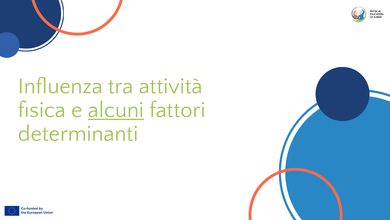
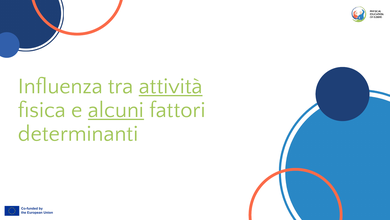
attività underline: none -> present (171, 86)
